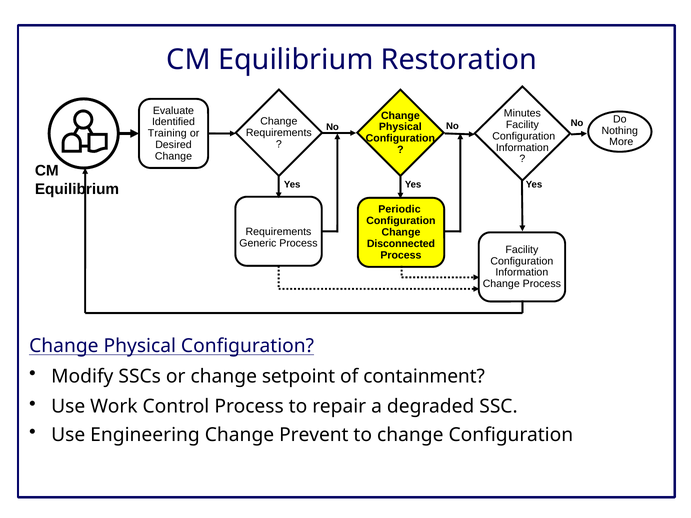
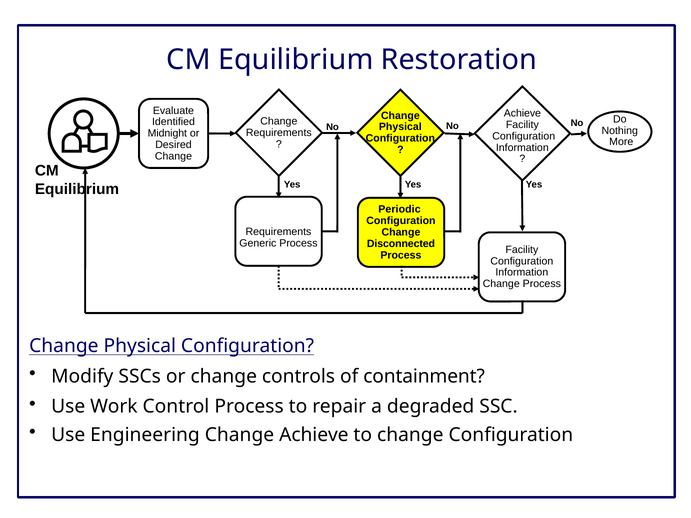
Minutes: Minutes -> Achieve (522, 113)
Training: Training -> Midnight (167, 133)
setpoint: setpoint -> controls (298, 377)
Change Prevent: Prevent -> Achieve (314, 435)
